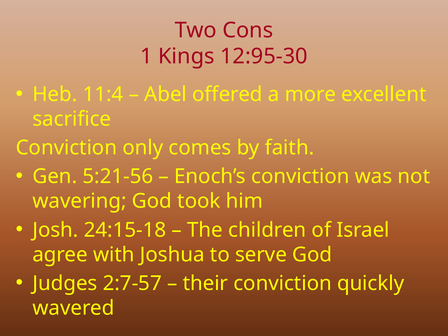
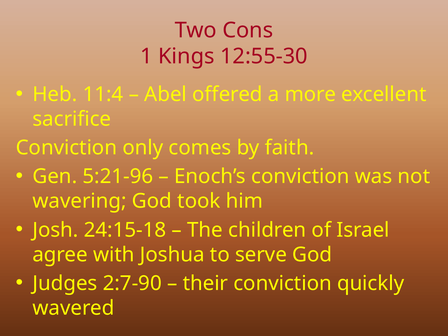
12:95-30: 12:95-30 -> 12:55-30 (264, 56)
5:21-56: 5:21-56 -> 5:21-96 (118, 177)
2:7-57: 2:7-57 -> 2:7-90 (132, 283)
